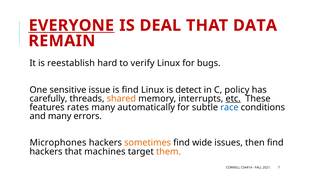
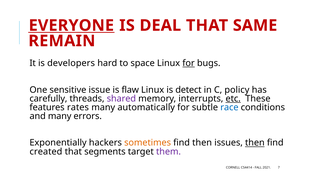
DATA: DATA -> SAME (255, 26)
reestablish: reestablish -> developers (71, 63)
verify: verify -> space (143, 63)
for underline: none -> present (189, 63)
is find: find -> flaw (130, 90)
shared colour: orange -> purple (121, 99)
Microphones: Microphones -> Exponentially (58, 143)
find wide: wide -> then (202, 143)
then underline: none -> present (255, 143)
hackers: hackers -> created (46, 152)
machines: machines -> segments (105, 152)
them colour: orange -> purple (169, 152)
